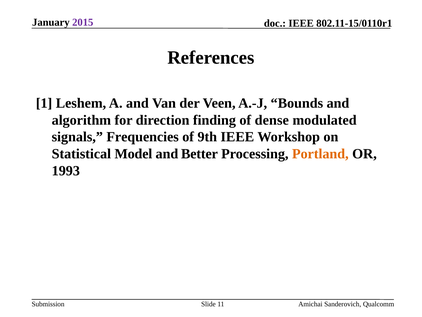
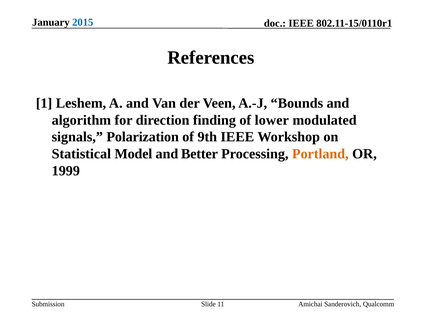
2015 colour: purple -> blue (83, 22)
dense: dense -> lower (272, 120)
Frequencies: Frequencies -> Polarization (143, 137)
1993: 1993 -> 1999 (66, 171)
